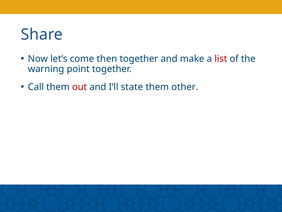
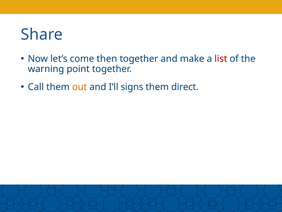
out colour: red -> orange (80, 87)
state: state -> signs (132, 87)
other: other -> direct (185, 87)
